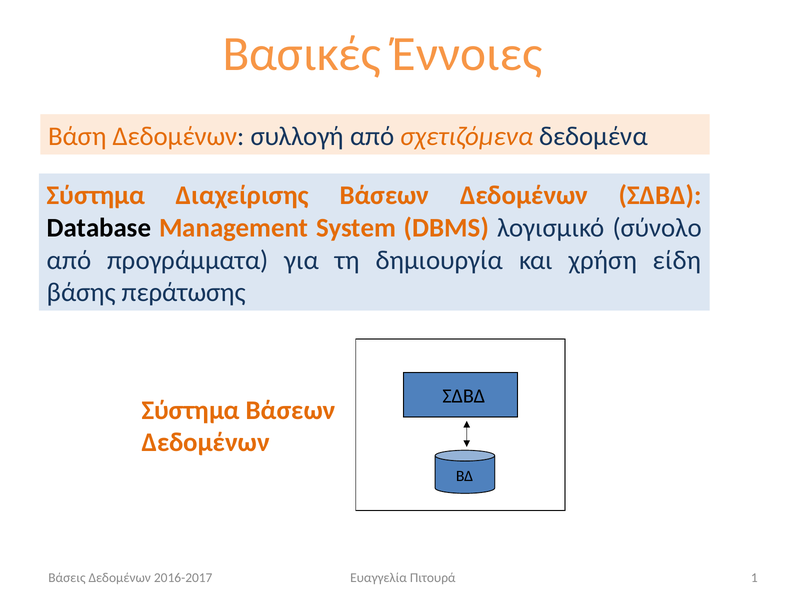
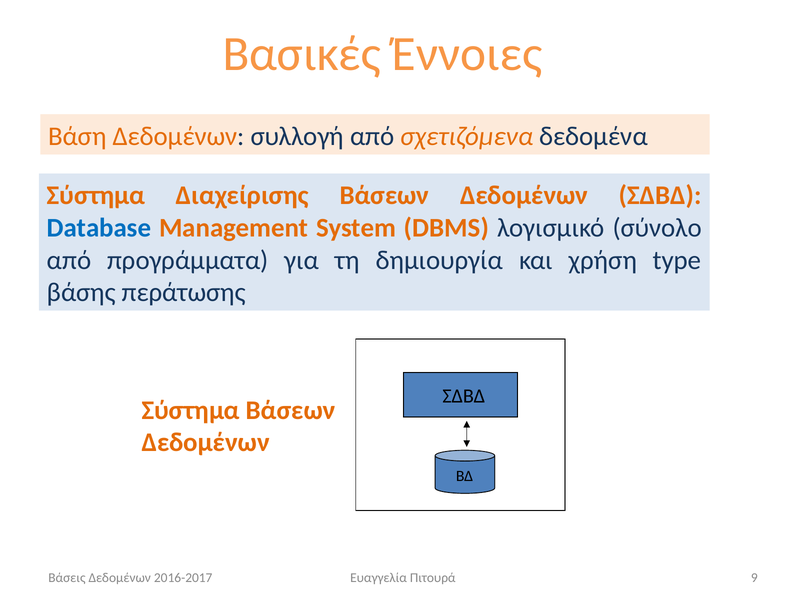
Database colour: black -> blue (99, 228)
είδη: είδη -> type (677, 260)
1: 1 -> 9 (754, 577)
